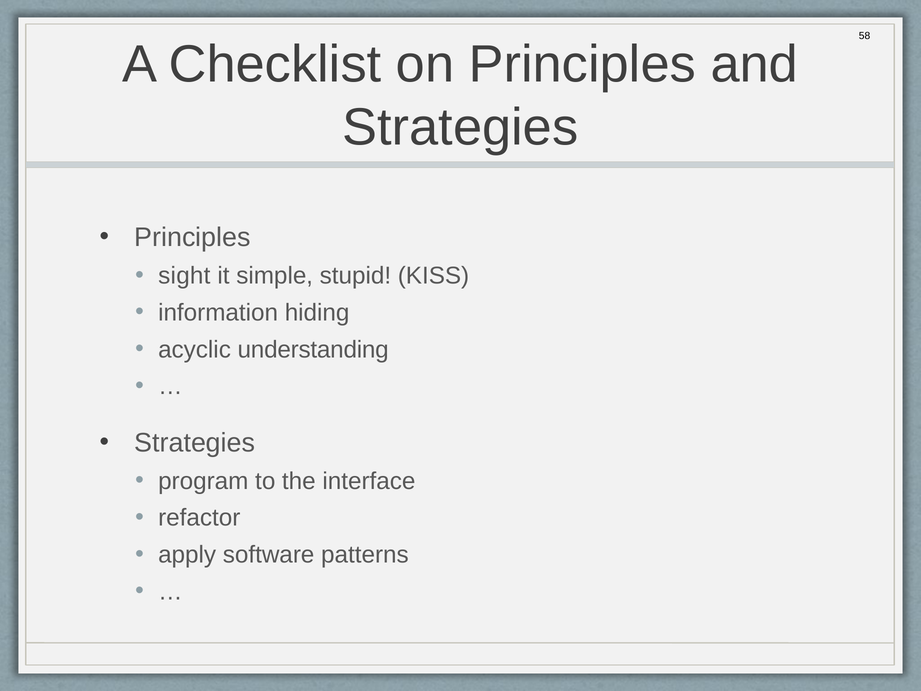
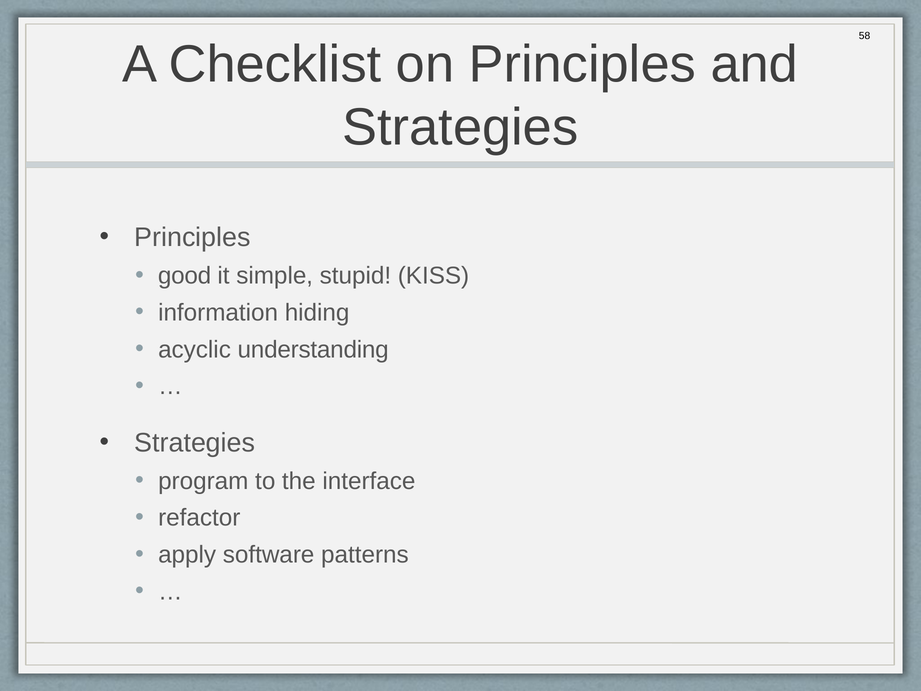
sight: sight -> good (185, 276)
